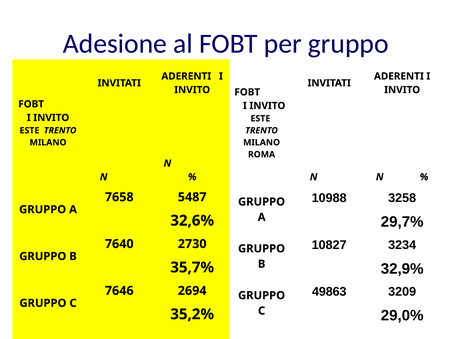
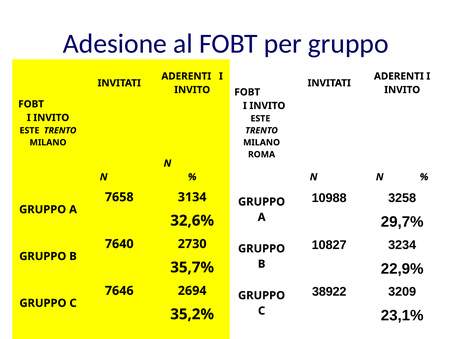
5487: 5487 -> 3134 (192, 197)
32,9%: 32,9% -> 22,9% (402, 269)
49863: 49863 -> 38922 (329, 292)
29,0%: 29,0% -> 23,1% (402, 316)
